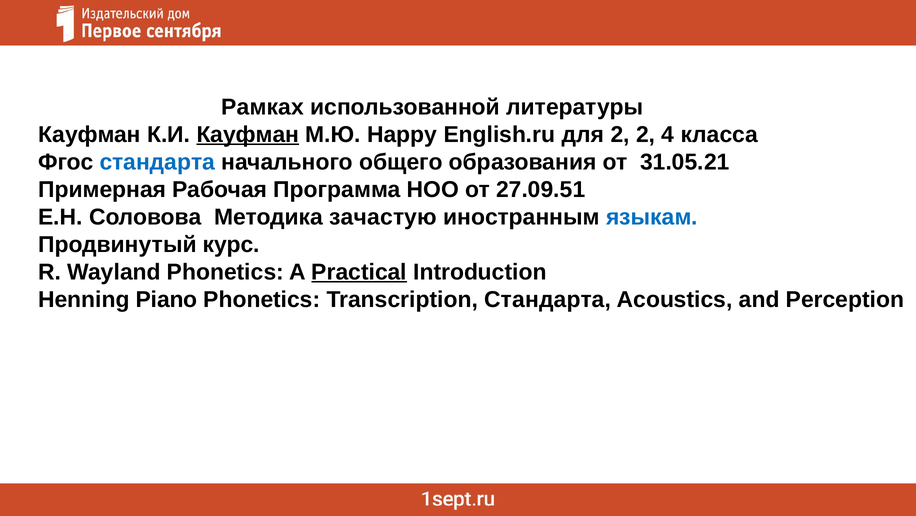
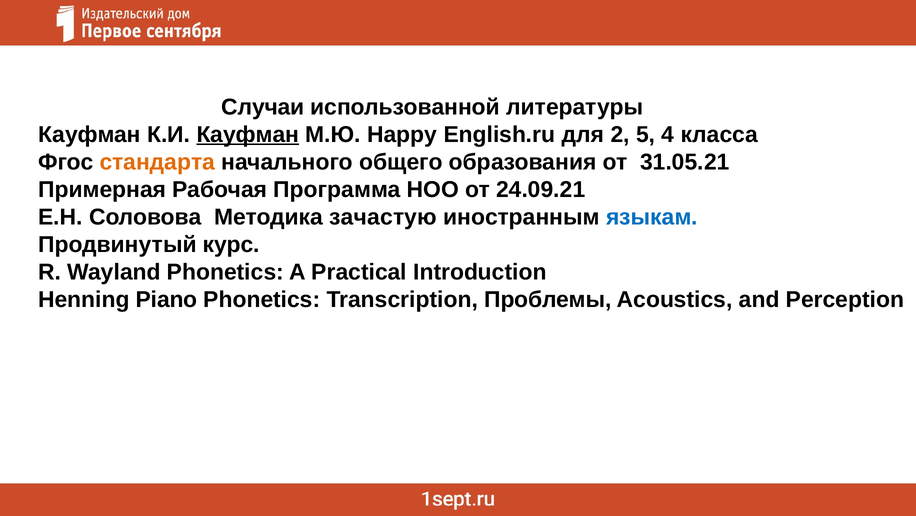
Рамках: Рамках -> Случаи (263, 107)
2 2: 2 -> 5 (646, 134)
стандарта colour: blue -> orange (157, 162)
27.09.51: 27.09.51 -> 24.09.21 (541, 189)
Practical underline: present -> none (359, 272)
Transcription Стандарта: Стандарта -> Проблемы (548, 299)
